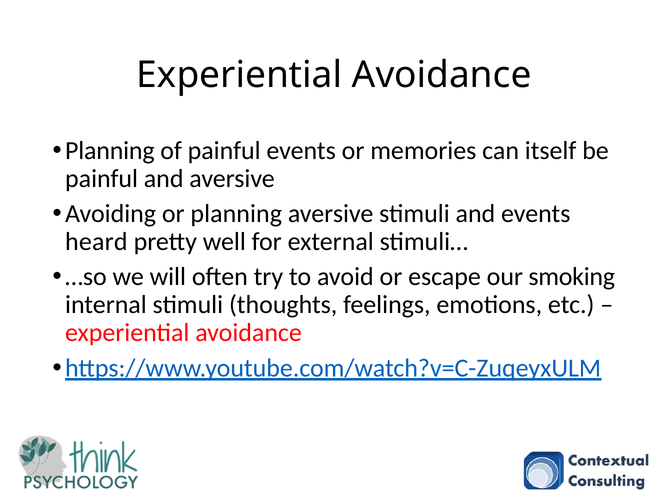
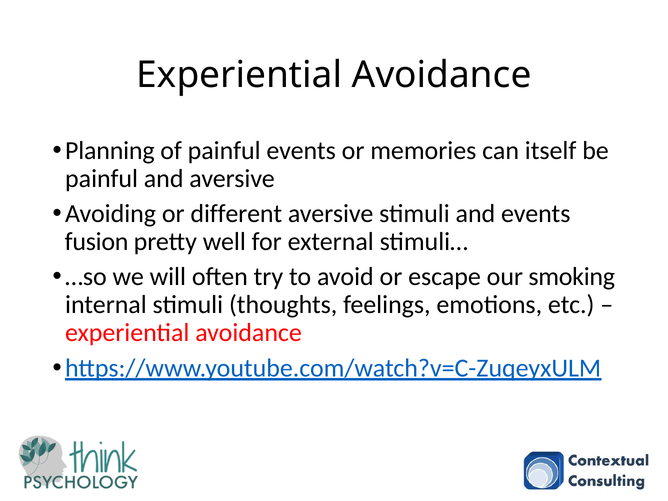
or planning: planning -> different (236, 214)
heard: heard -> fusion (97, 242)
